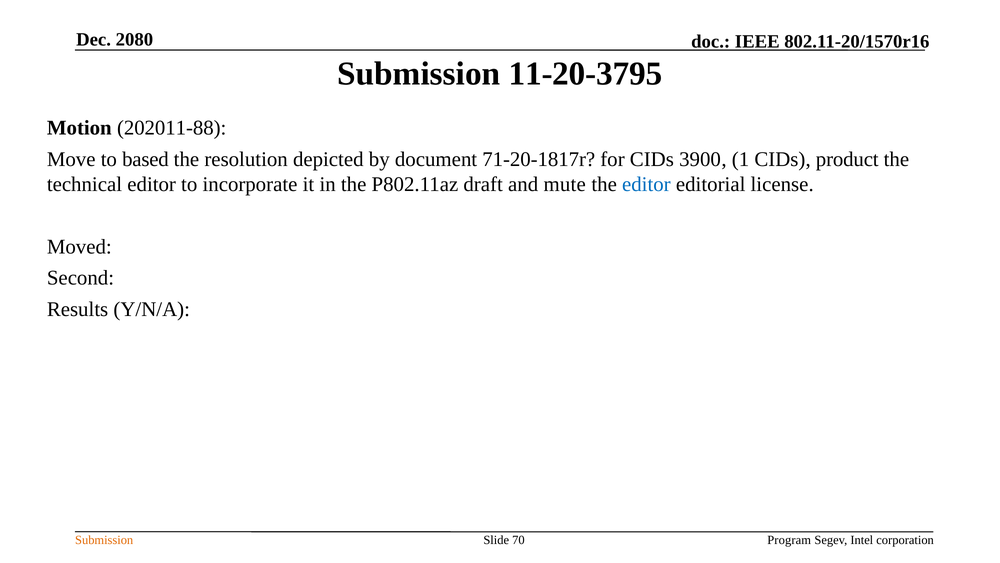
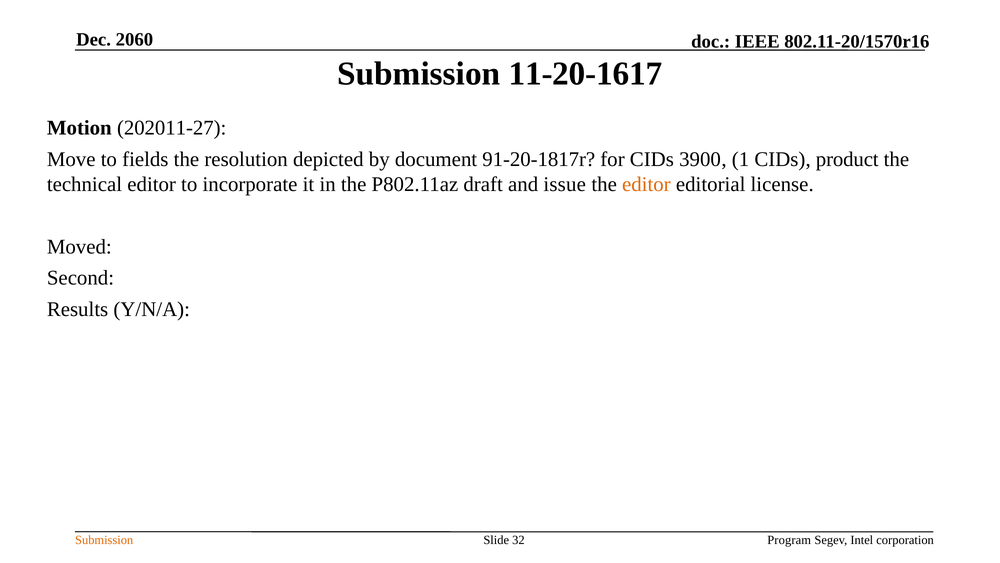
2080: 2080 -> 2060 (134, 40)
11-20-3795: 11-20-3795 -> 11-20-1617 (586, 74)
202011-88: 202011-88 -> 202011-27 (172, 128)
based: based -> fields (145, 159)
71-20-1817r: 71-20-1817r -> 91-20-1817r (539, 159)
mute: mute -> issue (565, 184)
editor colour: blue -> orange (646, 184)
70: 70 -> 32 (518, 539)
